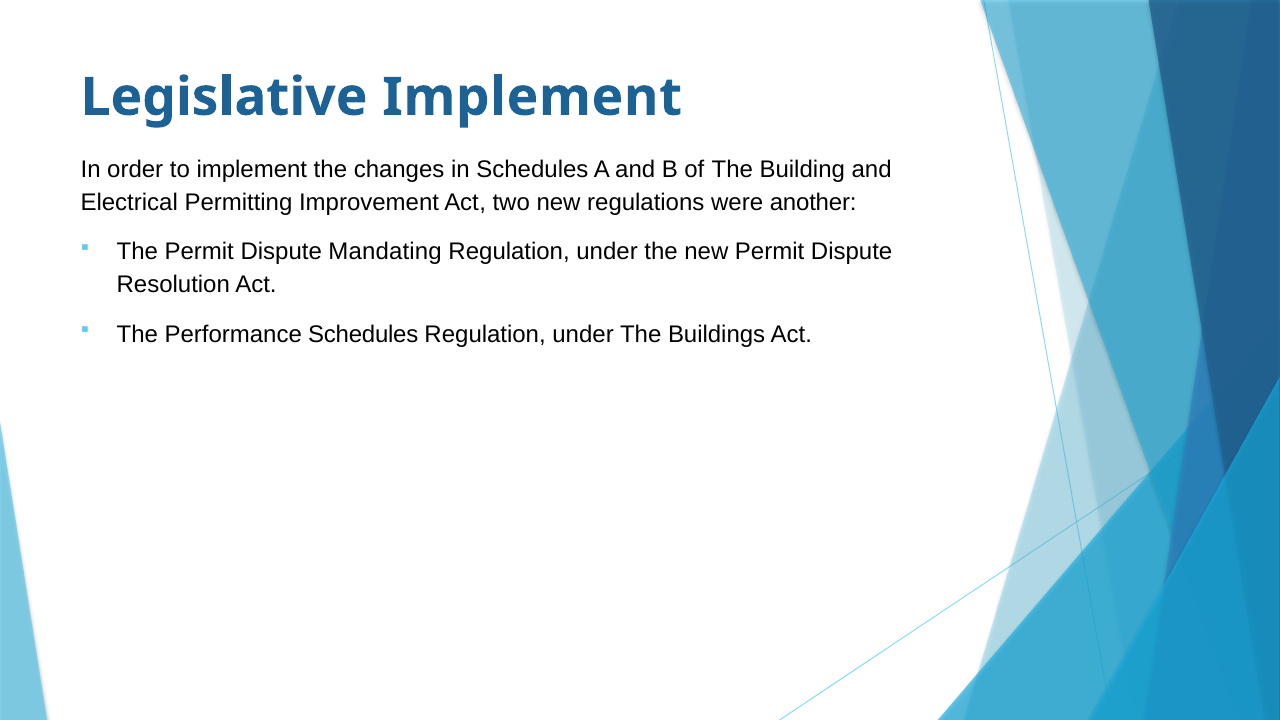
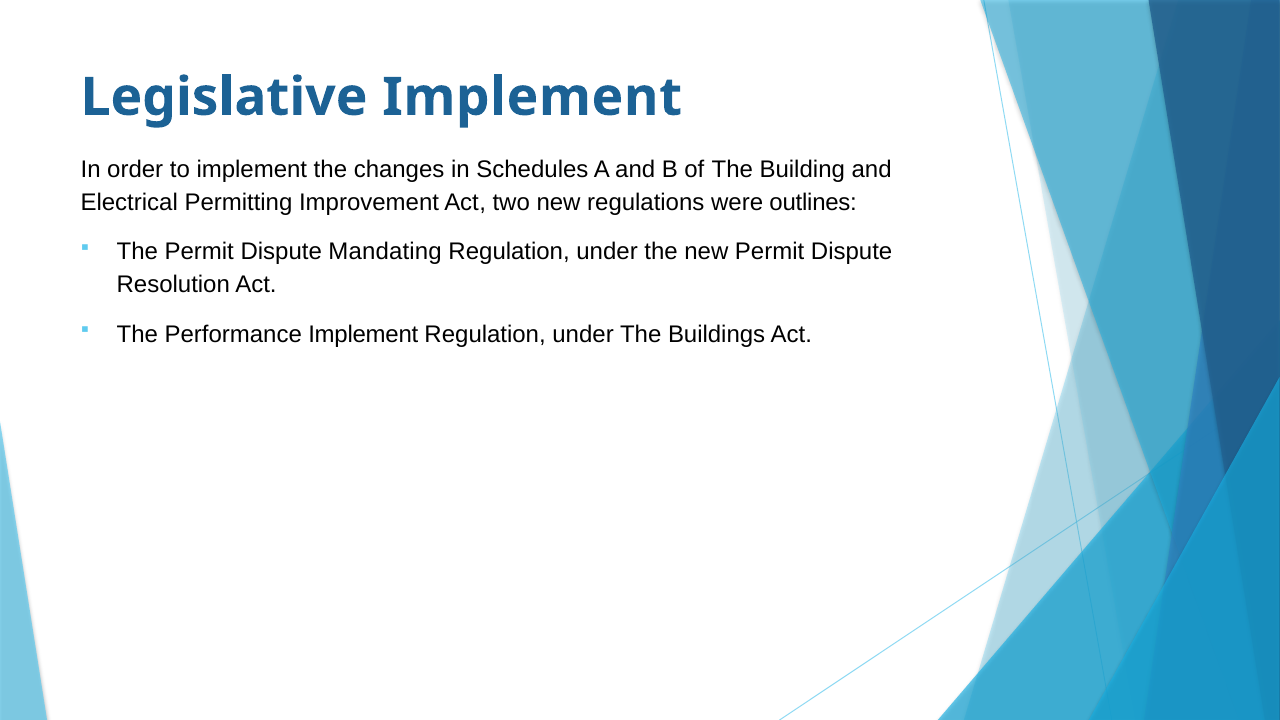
another: another -> outlines (813, 203)
Performance Schedules: Schedules -> Implement (363, 334)
